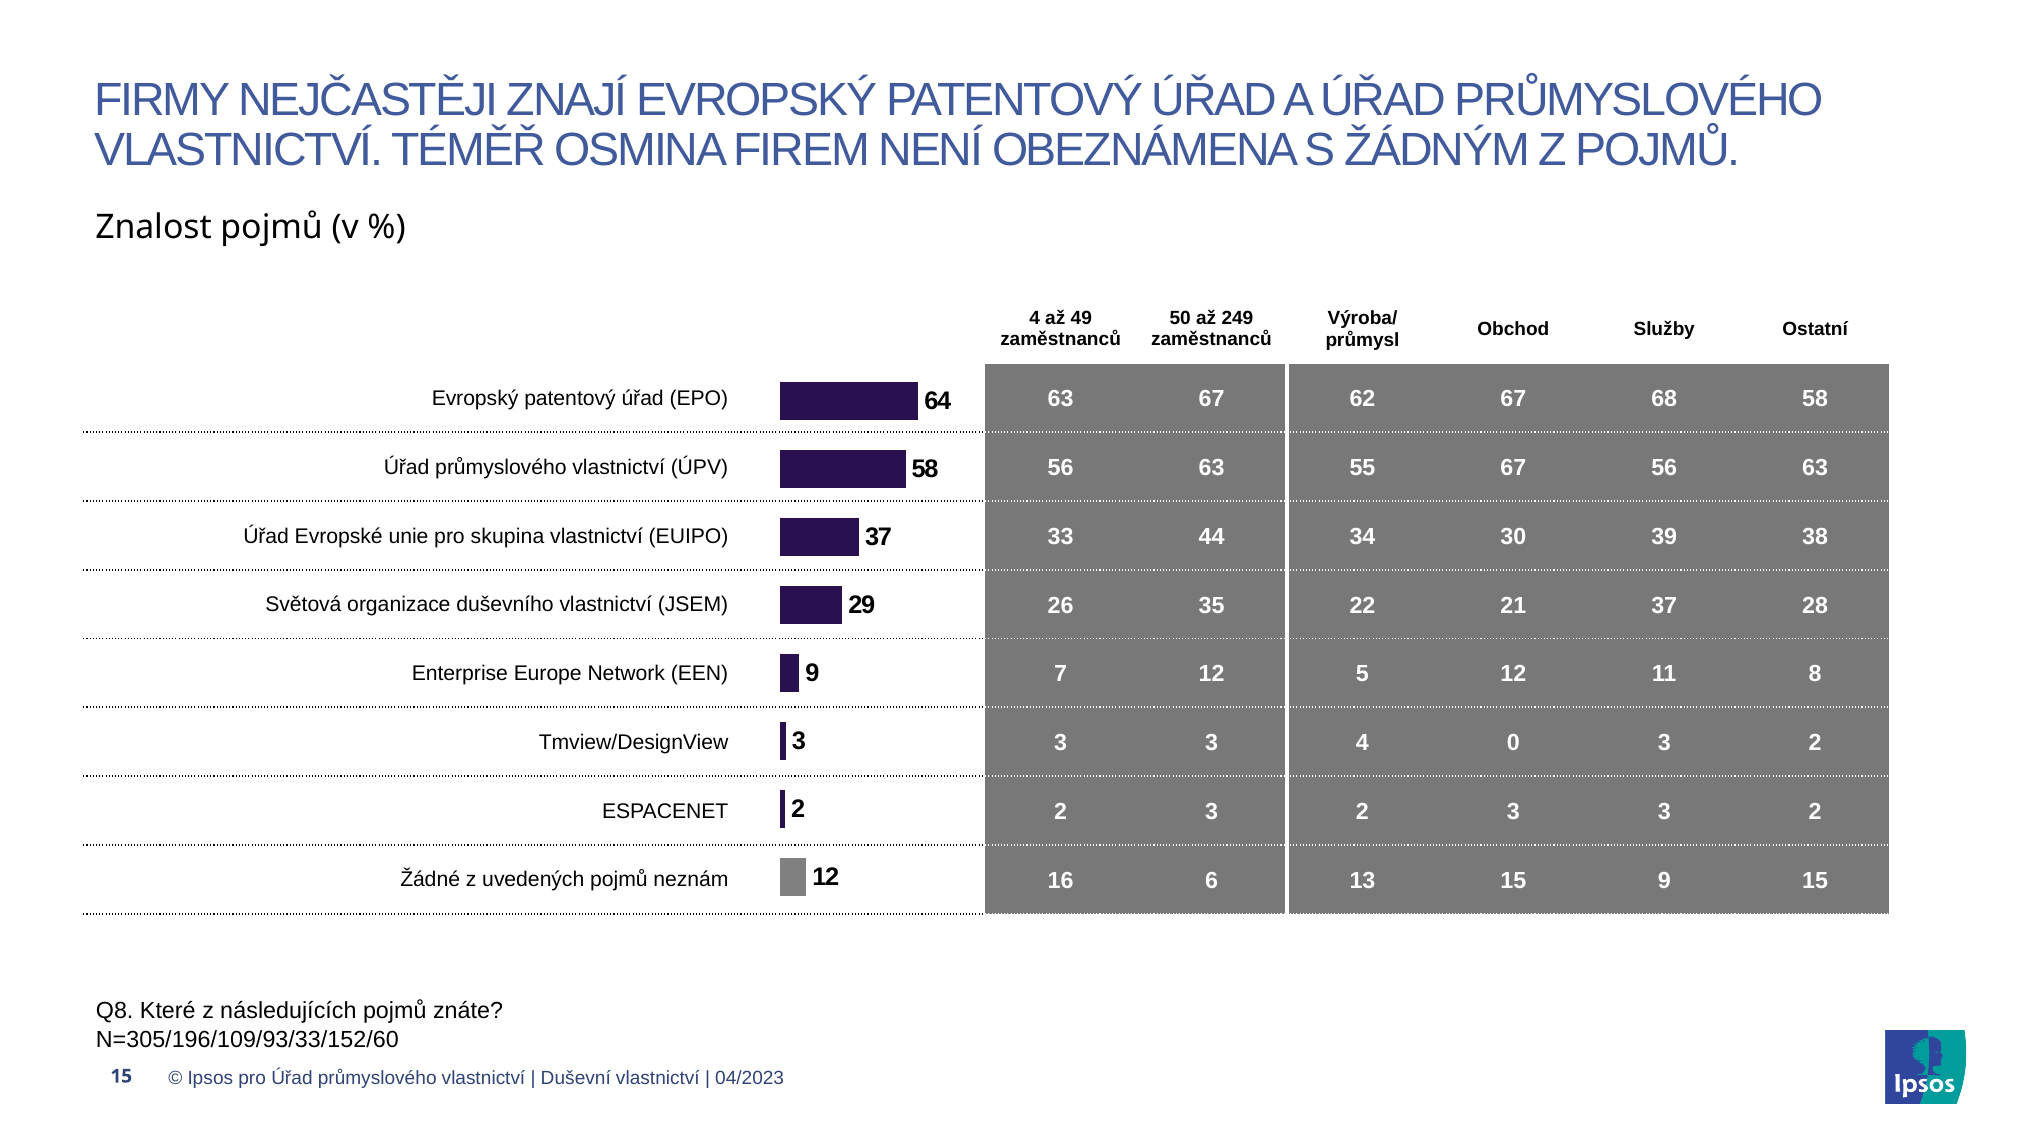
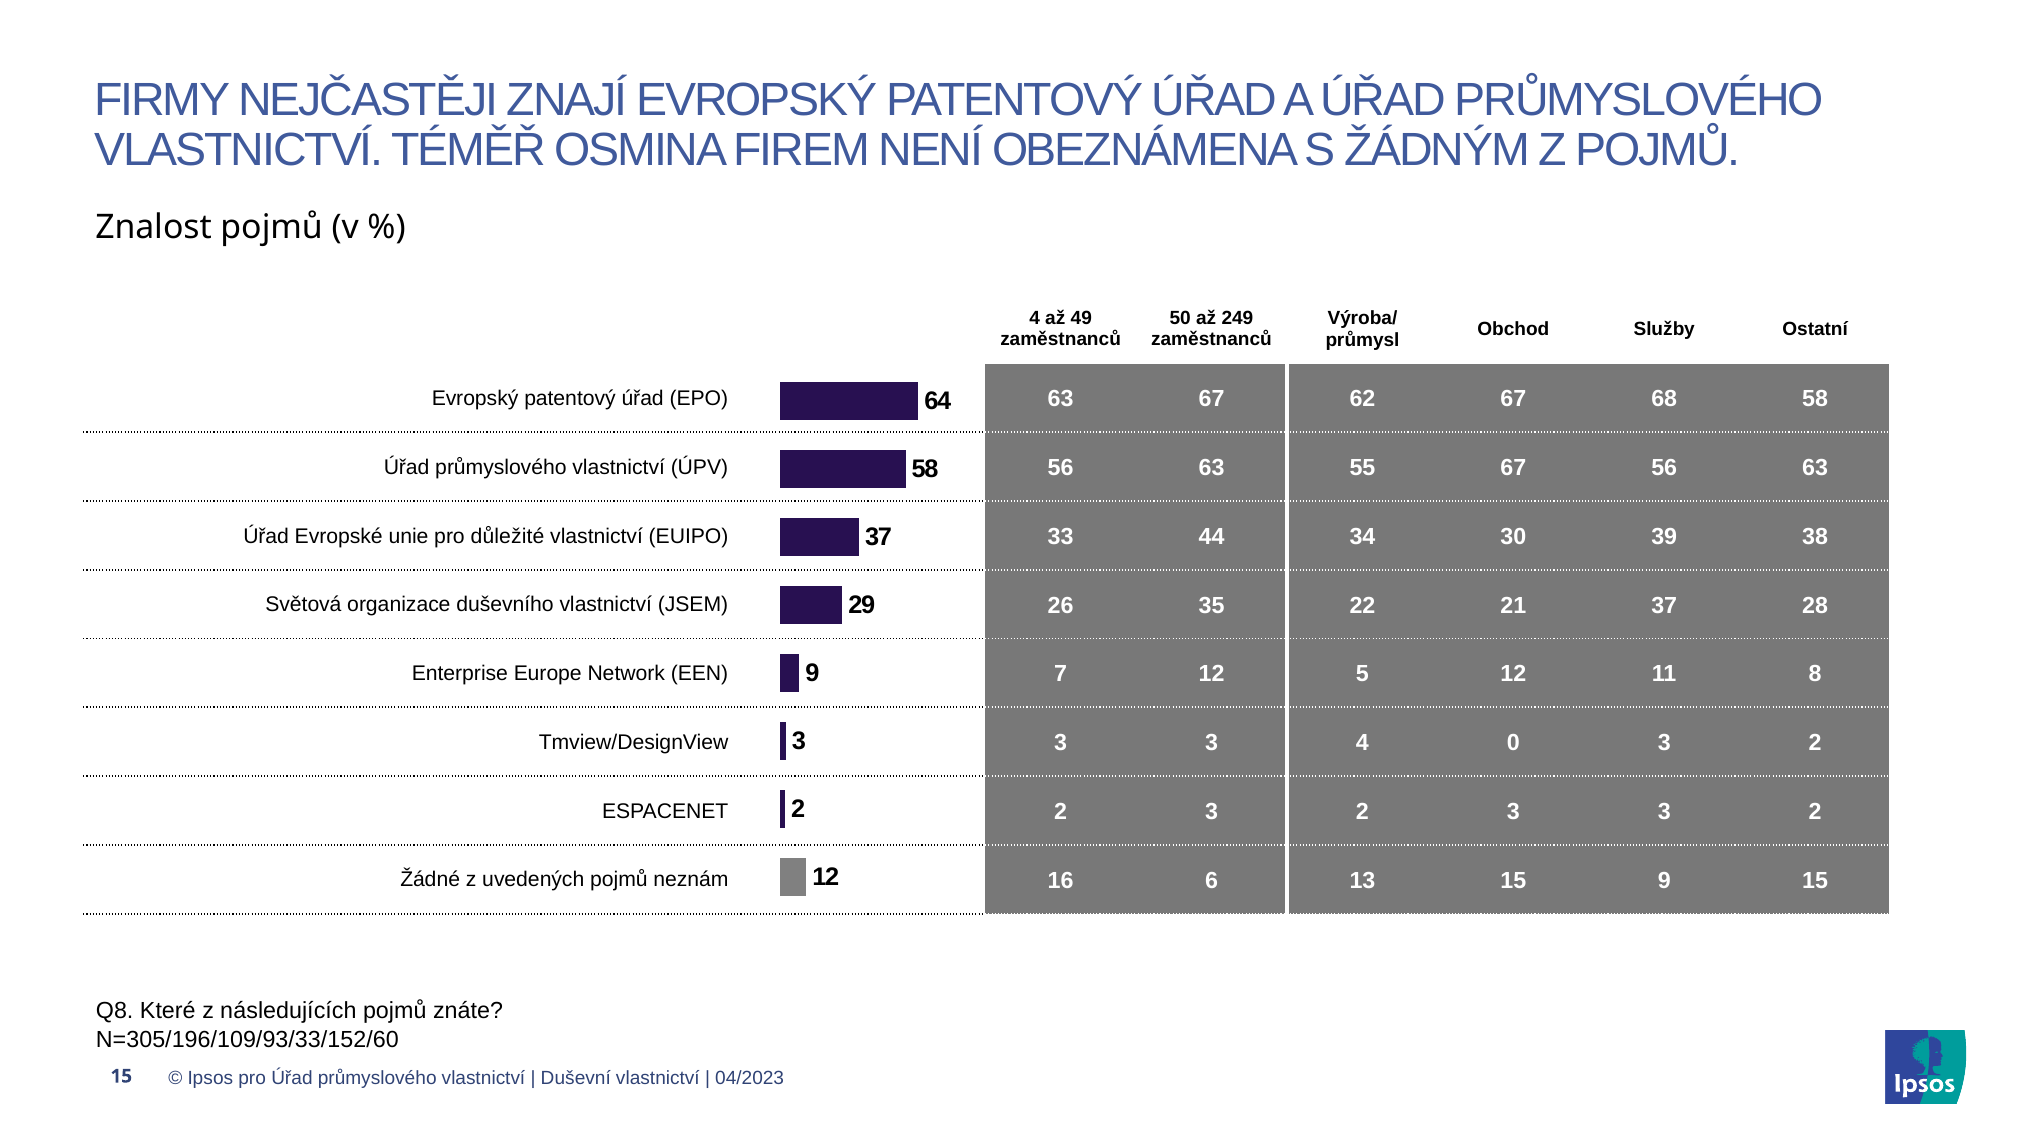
skupina: skupina -> důležité (507, 536)
